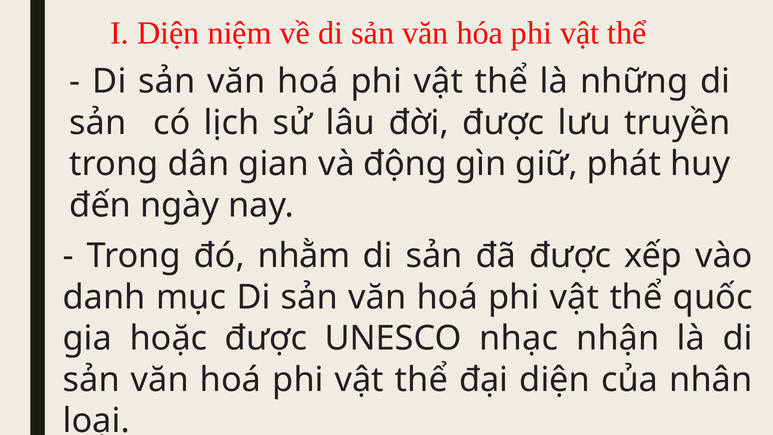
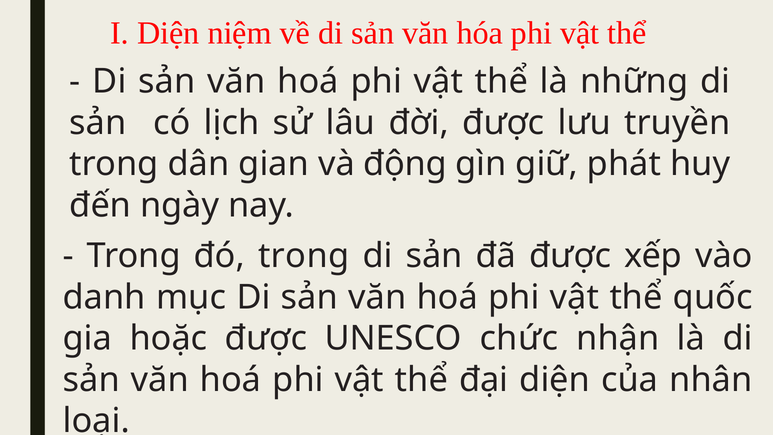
đó nhằm: nhằm -> trong (304, 256)
nhạc: nhạc -> chức (519, 338)
